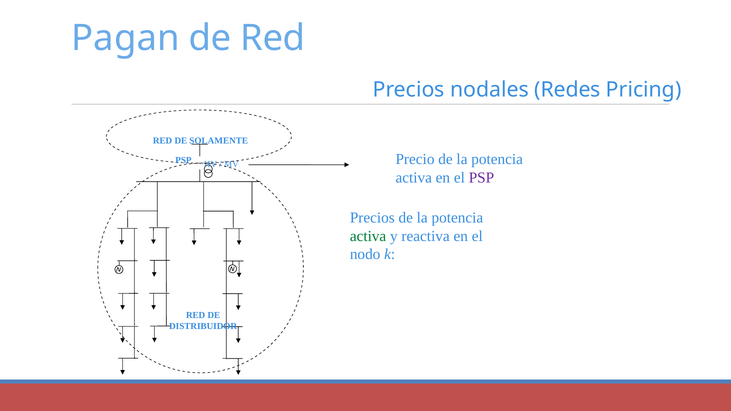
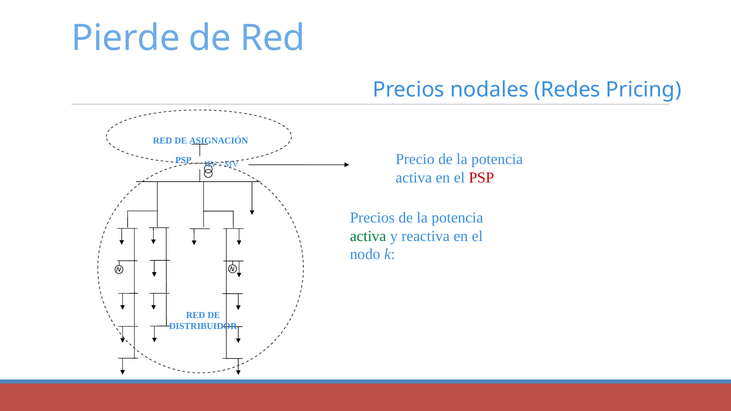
Pagan: Pagan -> Pierde (126, 38)
SOLAMENTE: SOLAMENTE -> ASIGNACIÓN (219, 141)
PSP colour: purple -> red (481, 178)
